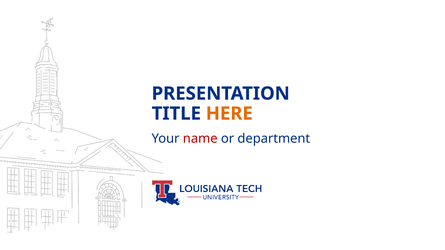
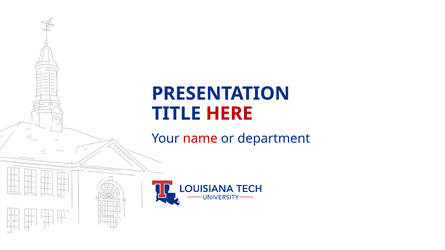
HERE colour: orange -> red (229, 114)
